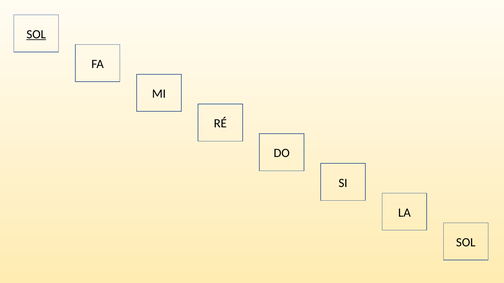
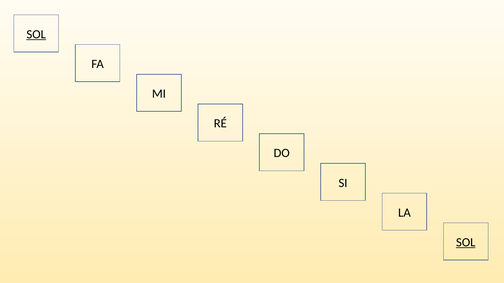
SOL underline: none -> present (466, 243)
